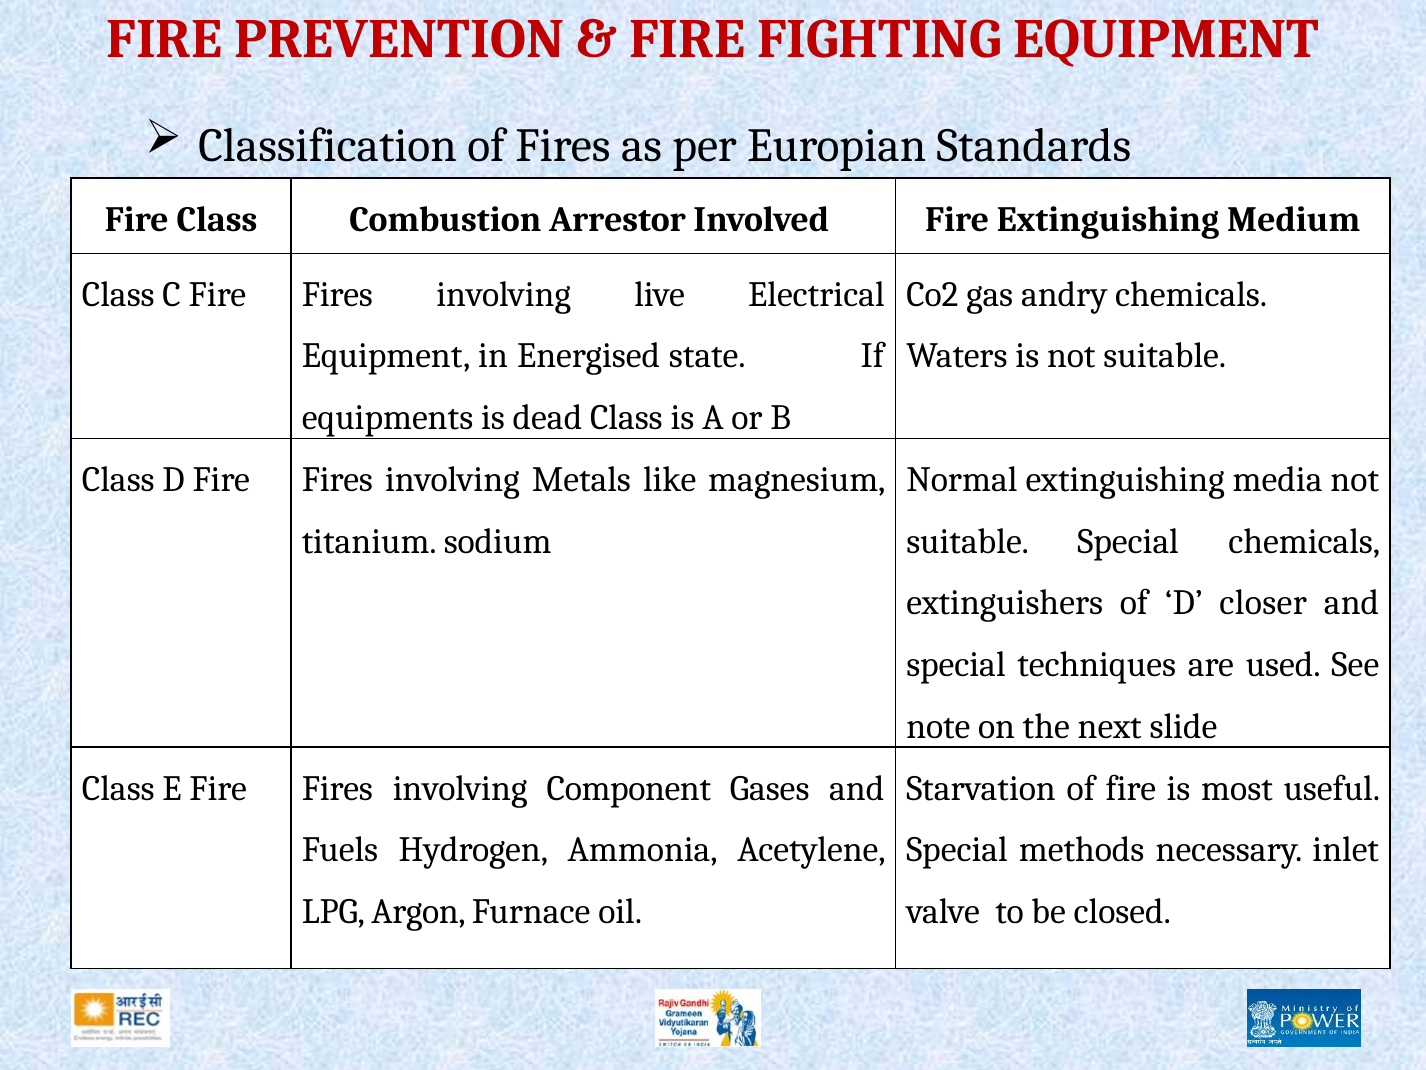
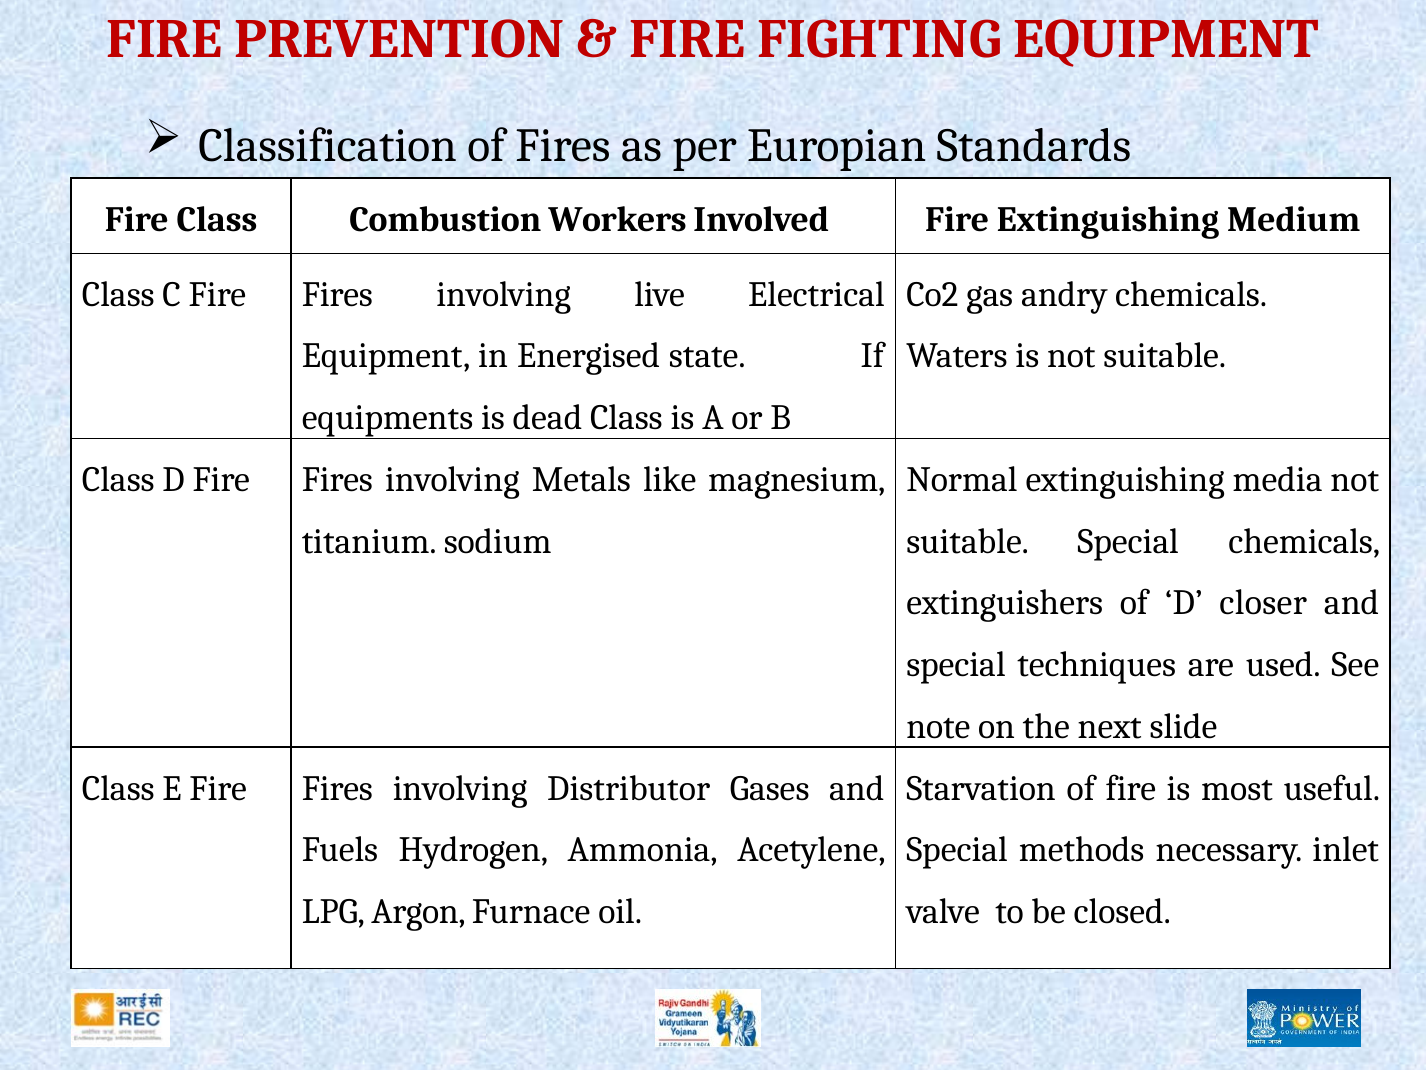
Arrestor: Arrestor -> Workers (618, 219)
Component: Component -> Distributor (629, 788)
